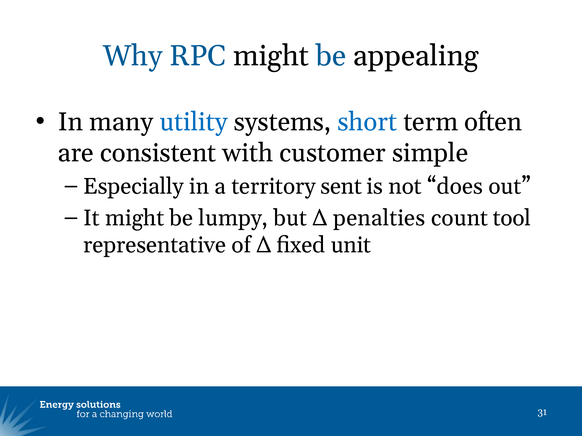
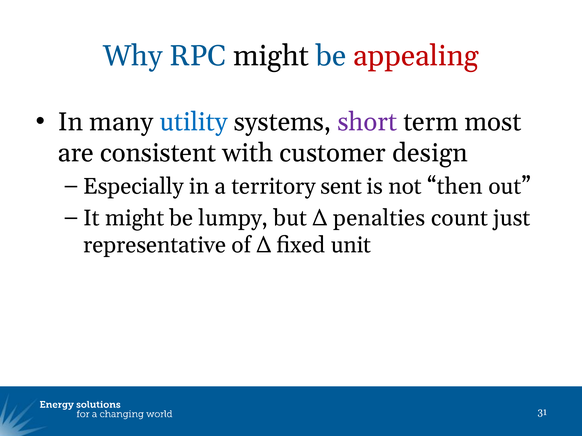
appealing colour: black -> red (416, 56)
short colour: blue -> purple (367, 122)
often: often -> most (493, 122)
simple: simple -> design (430, 153)
does: does -> then (455, 187)
tool: tool -> just (512, 218)
